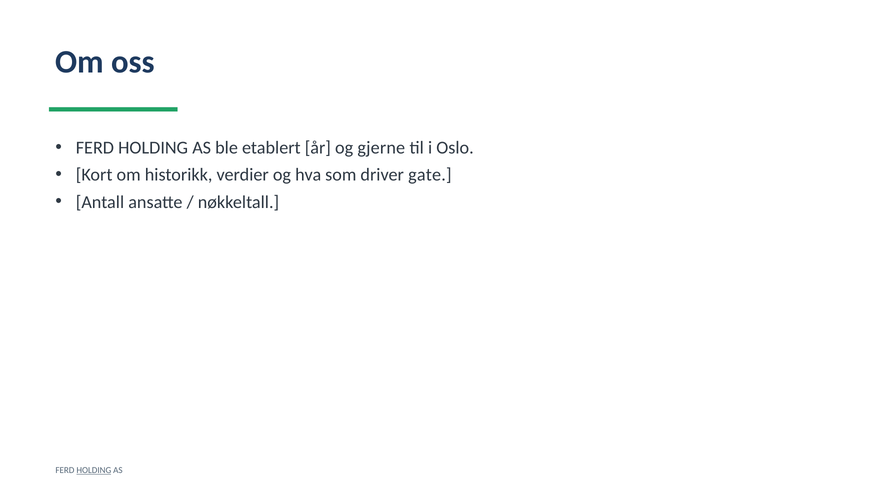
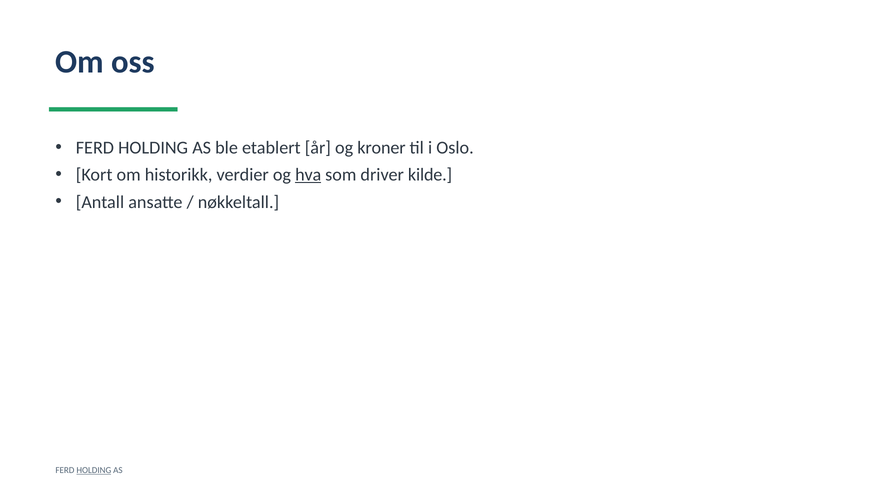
gjerne: gjerne -> kroner (381, 148)
hva underline: none -> present (308, 175)
gate: gate -> kilde (430, 175)
